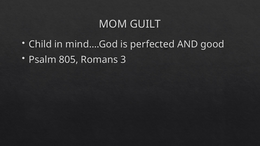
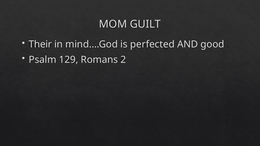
Child: Child -> Their (40, 44)
805: 805 -> 129 (69, 60)
3: 3 -> 2 (123, 60)
